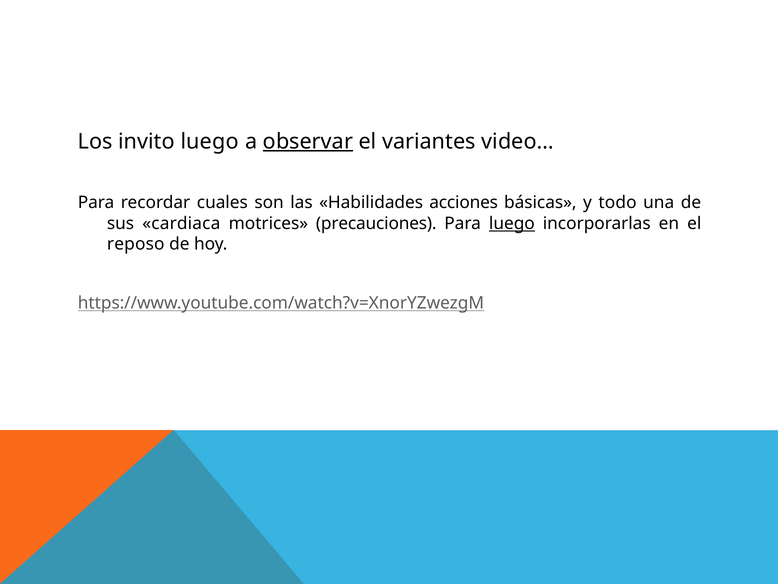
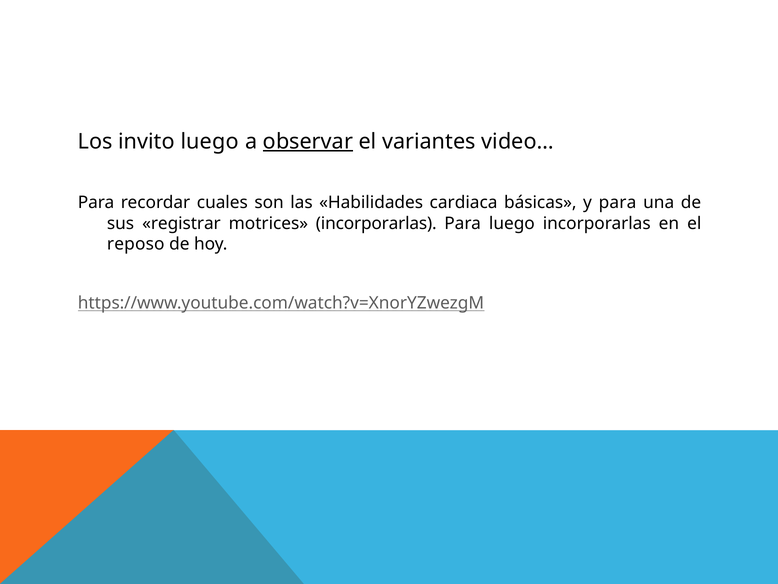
acciones: acciones -> cardiaca (464, 202)
y todo: todo -> para (618, 202)
cardiaca: cardiaca -> registrar (181, 223)
motrices precauciones: precauciones -> incorporarlas (376, 223)
luego underline: present -> none (512, 223)
